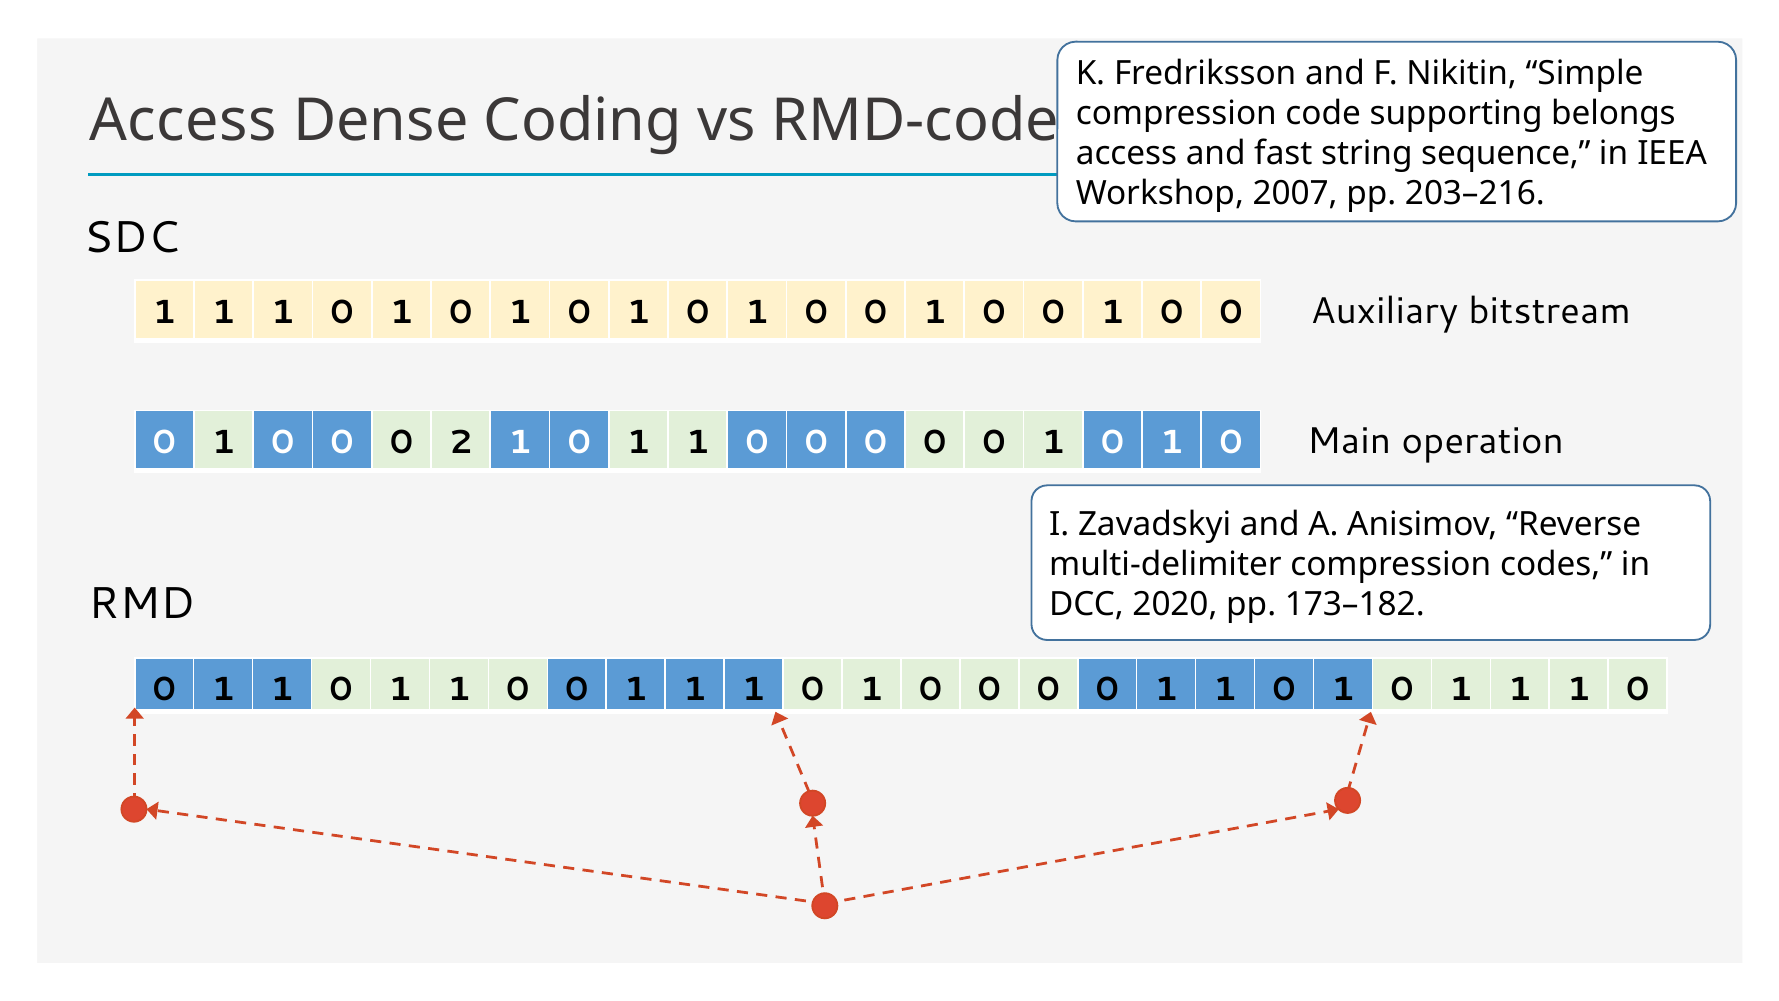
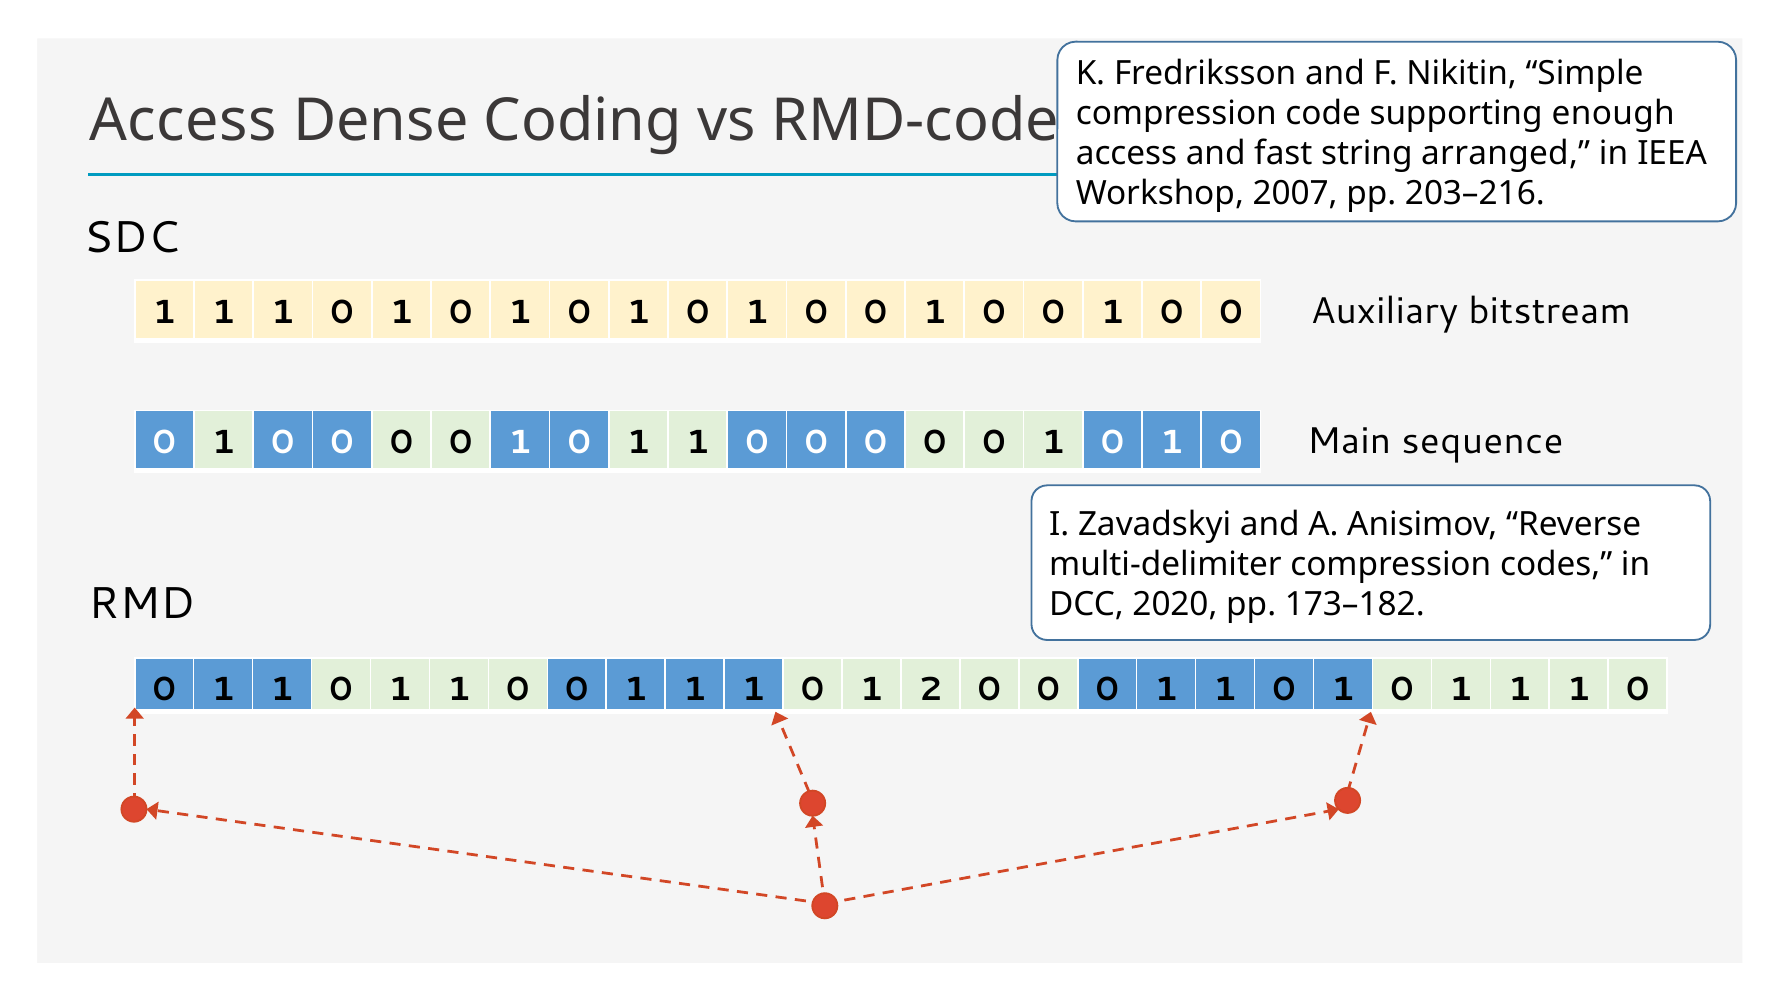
belongs: belongs -> enough (1613, 114)
sequence: sequence -> arranged (1506, 154)
operation: operation -> sequence (1482, 442)
2: 2 -> 0 (461, 442)
0: 0 -> 2 (930, 690)
